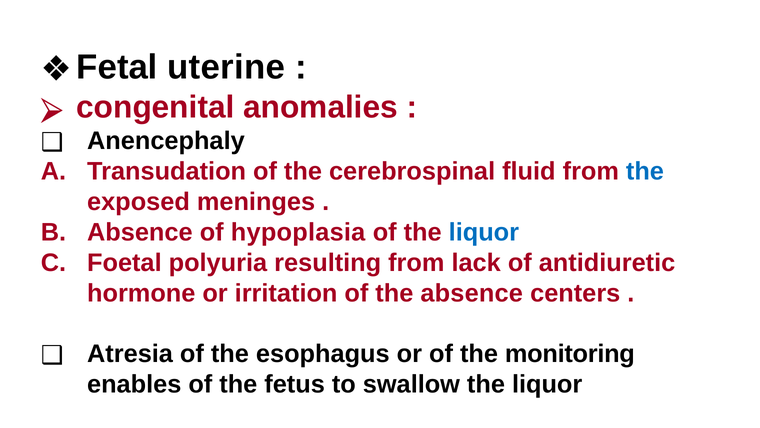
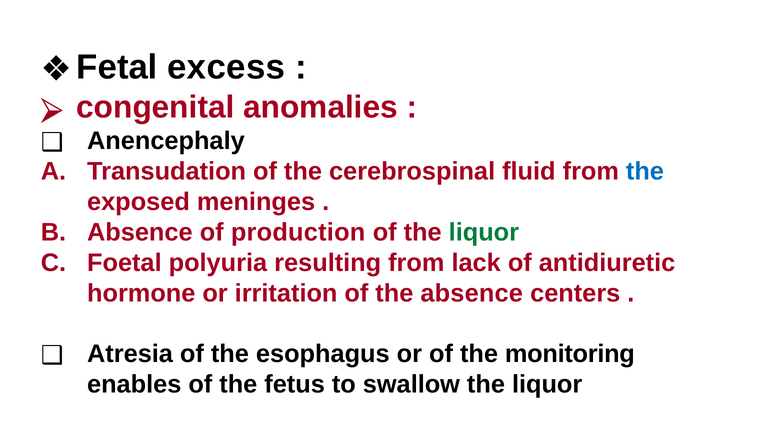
uterine: uterine -> excess (226, 67)
hypoplasia: hypoplasia -> production (298, 232)
liquor colour: blue -> green (484, 232)
